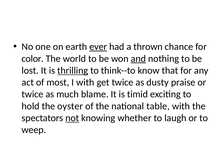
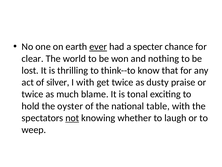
thrown: thrown -> specter (148, 47)
color: color -> clear (33, 58)
and underline: present -> none (138, 58)
thrilling underline: present -> none (73, 70)
most: most -> silver (58, 82)
timid: timid -> tonal (137, 94)
